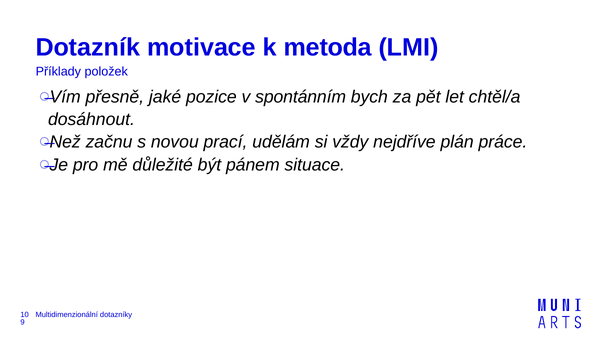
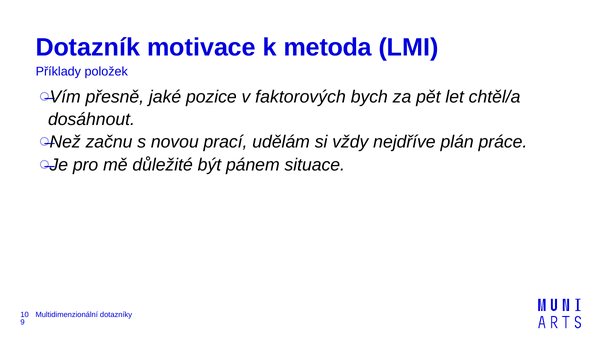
spontánním: spontánním -> faktorových (301, 97)
